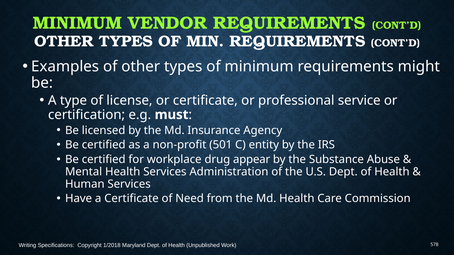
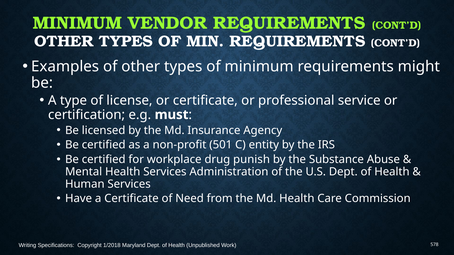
appear: appear -> punish (252, 160)
